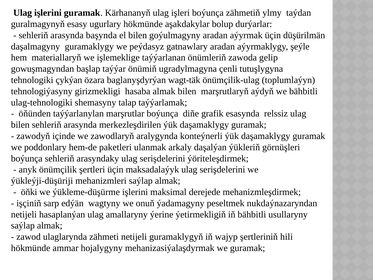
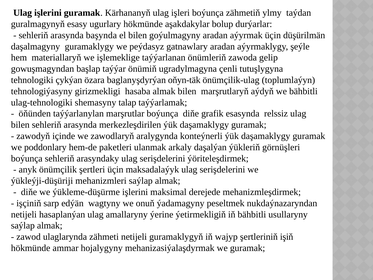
wagt-täk: wagt-täk -> oňyn-täk (184, 80)
öňki: öňki -> diňe (29, 192)
hili: hili -> işiň (287, 237)
